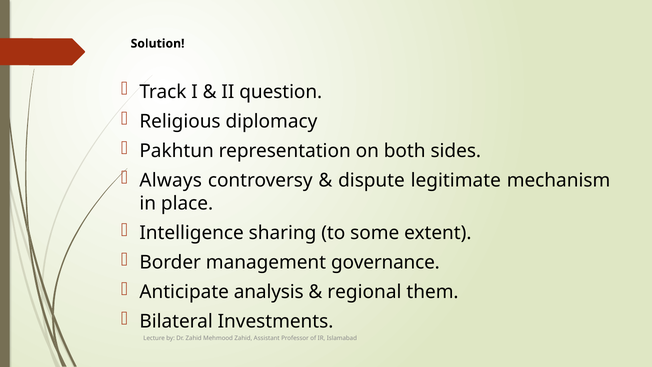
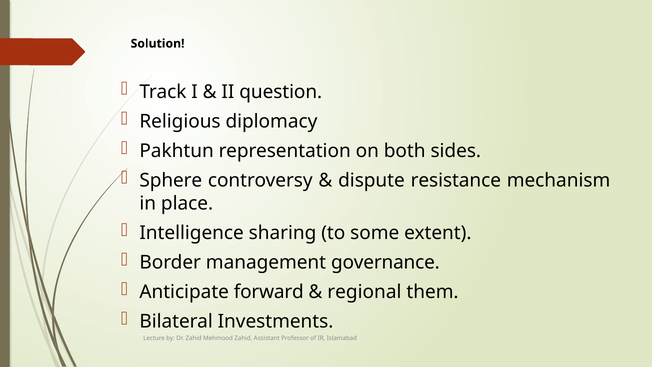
Always: Always -> Sphere (171, 180)
legitimate: legitimate -> resistance (456, 180)
analysis: analysis -> forward (269, 292)
